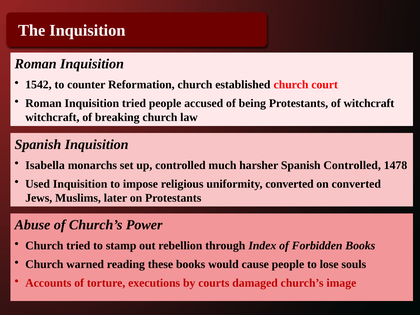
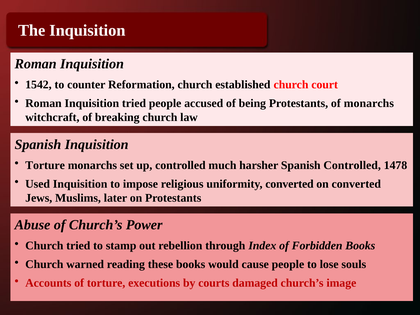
of witchcraft: witchcraft -> monarchs (369, 103)
Isabella: Isabella -> Torture (45, 165)
